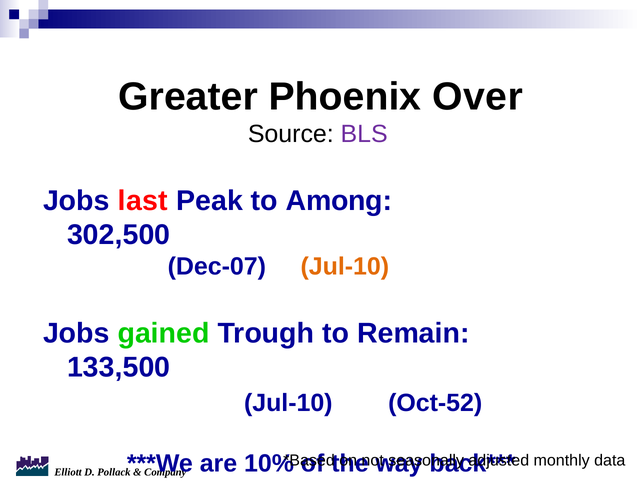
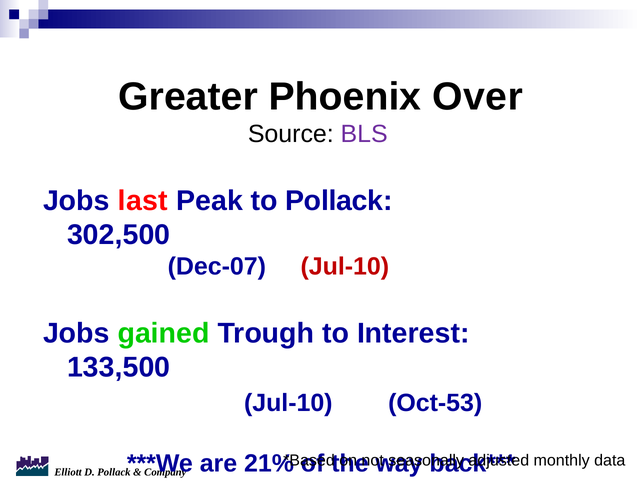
to Among: Among -> Pollack (339, 201)
Jul-10 colour: orange -> red (345, 267)
Remain: Remain -> Interest (413, 334)
Oct-52: Oct-52 -> Oct-53 (435, 403)
10%: 10% -> 21% (269, 464)
